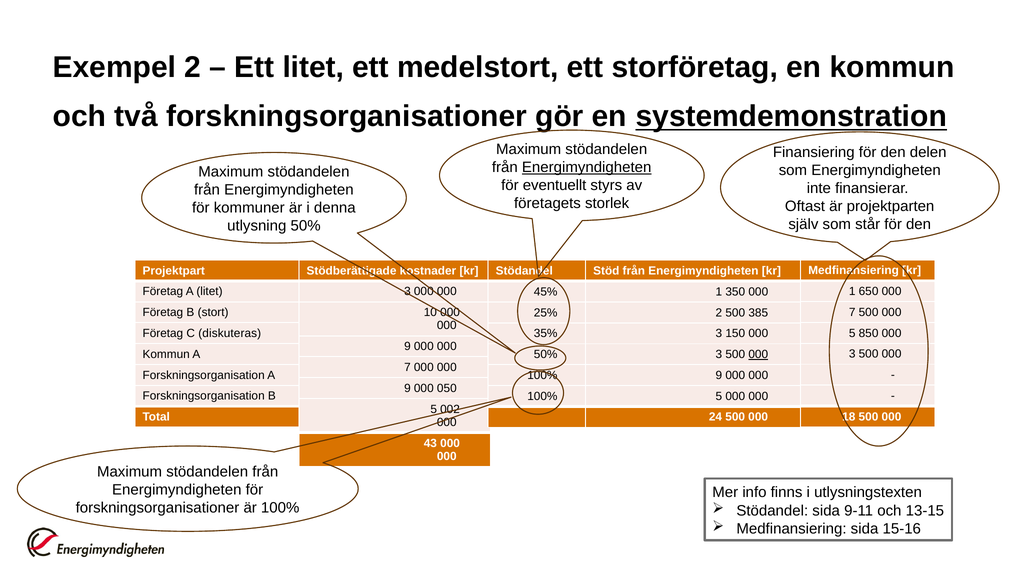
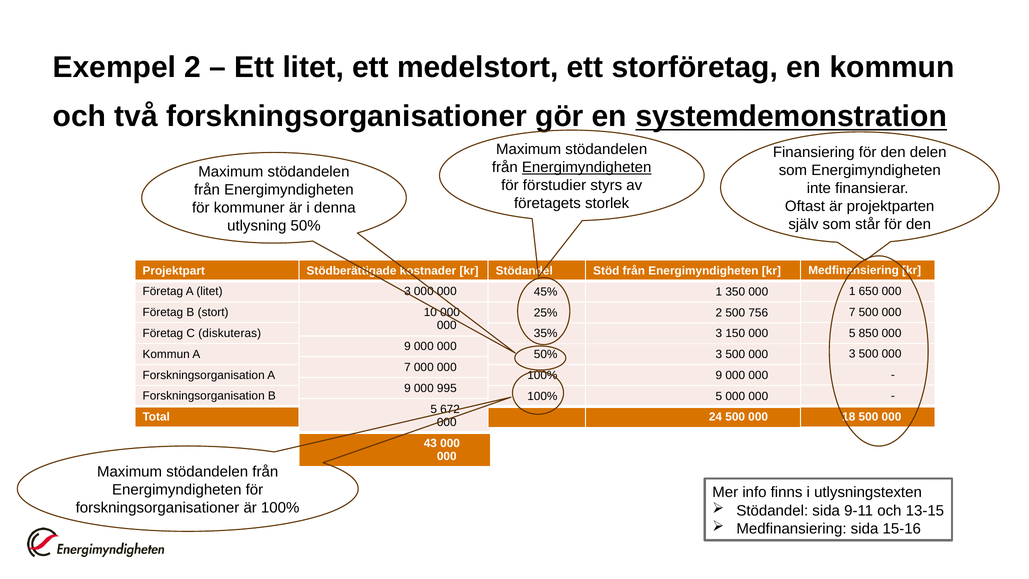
eventuellt: eventuellt -> förstudier (555, 185)
385: 385 -> 756 (758, 313)
000 underline: present -> none (758, 354)
050: 050 -> 995 (447, 388)
002: 002 -> 672 (450, 409)
